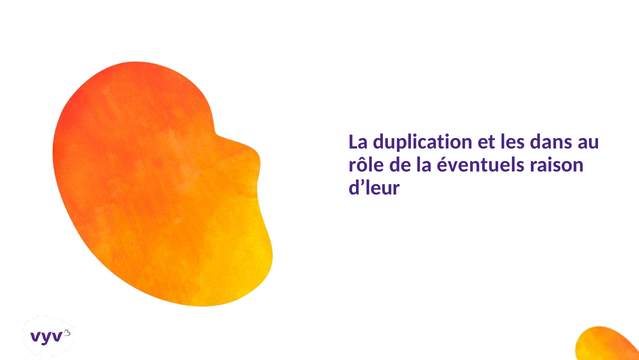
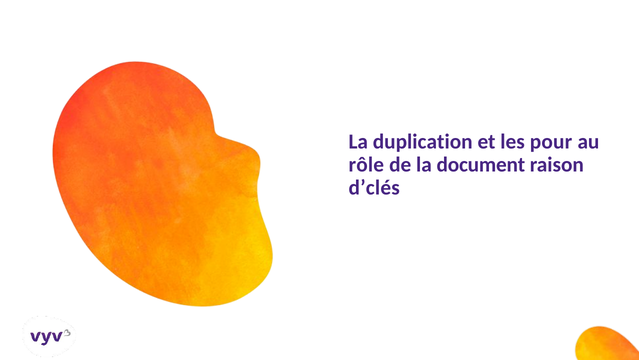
dans: dans -> pour (551, 141)
éventuels: éventuels -> document (481, 164)
d’leur: d’leur -> d’clés (374, 187)
